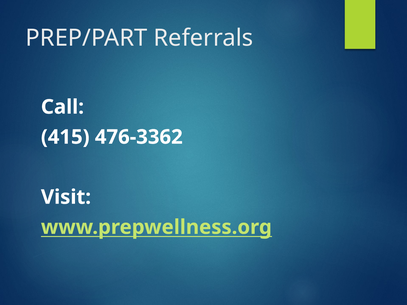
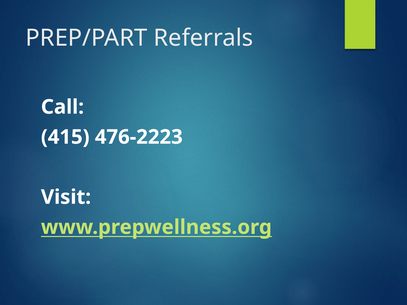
476-3362: 476-3362 -> 476-2223 (139, 137)
